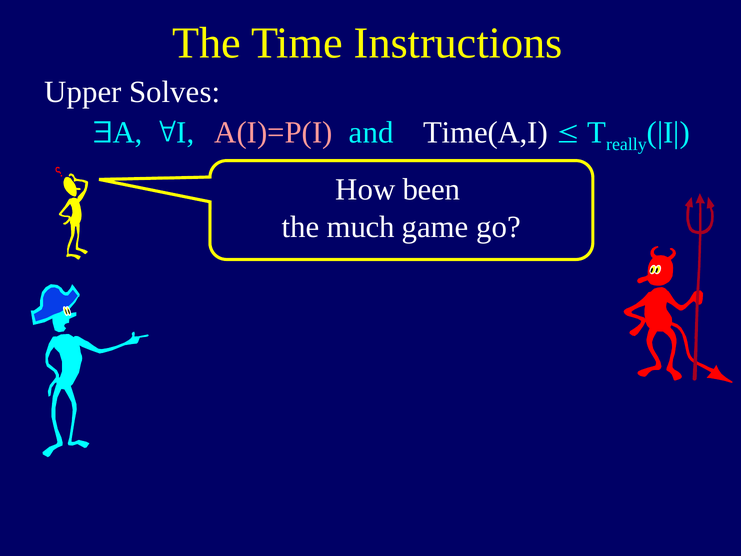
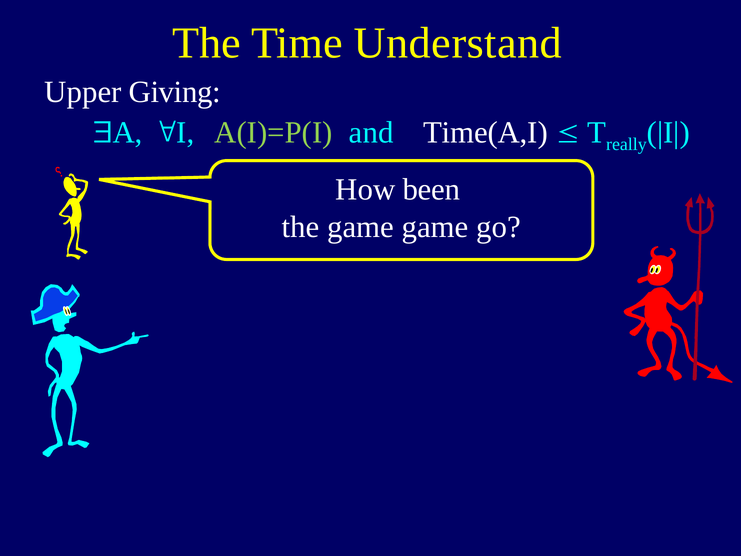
Instructions: Instructions -> Understand (458, 43)
Solves: Solves -> Giving (175, 92)
A(I)=P(I colour: pink -> light green (274, 133)
the much: much -> game (361, 227)
